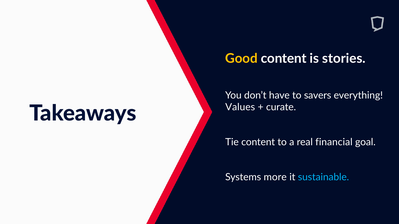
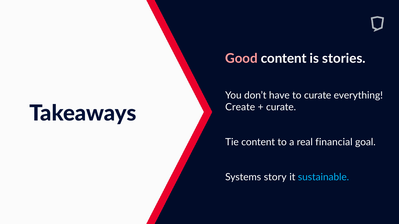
Good colour: yellow -> pink (241, 59)
to savers: savers -> curate (318, 95)
Values: Values -> Create (240, 107)
more: more -> story (275, 177)
